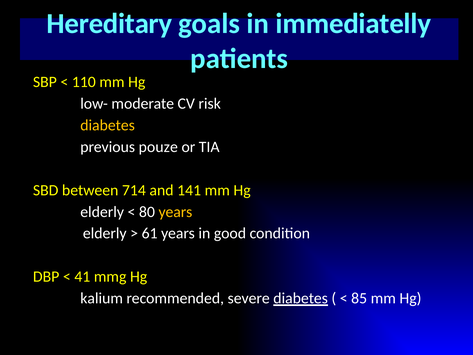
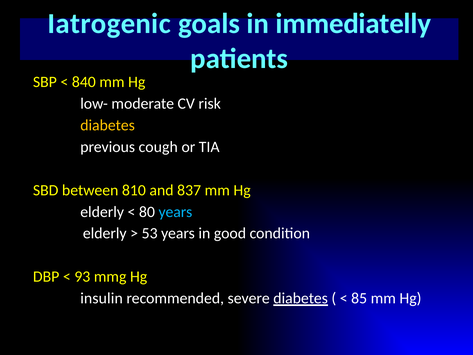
Hereditary: Hereditary -> Iatrogenic (109, 24)
110: 110 -> 840 (84, 82)
pouze: pouze -> cough (158, 147)
714: 714 -> 810 (134, 190)
141: 141 -> 837 (189, 190)
years colour: yellow -> light blue (175, 212)
61: 61 -> 53 (150, 233)
41: 41 -> 93 (82, 277)
kalium: kalium -> insulin (102, 298)
